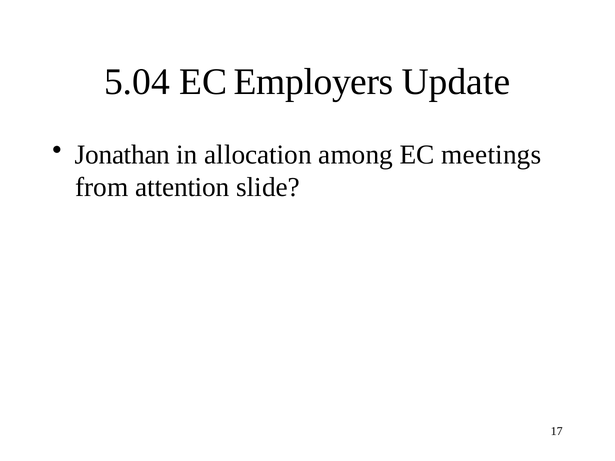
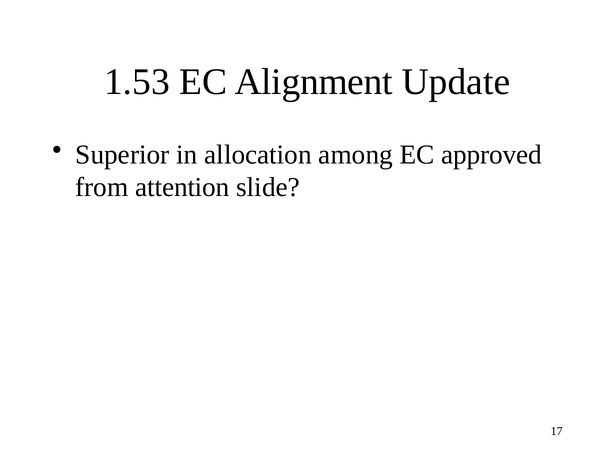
5.04: 5.04 -> 1.53 (137, 82)
Employers: Employers -> Alignment (314, 82)
Jonathan: Jonathan -> Superior (122, 155)
meetings: meetings -> approved (492, 155)
